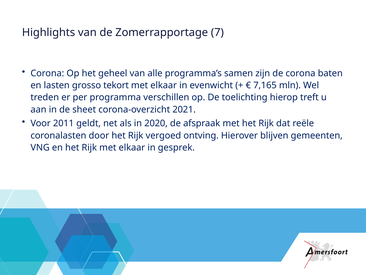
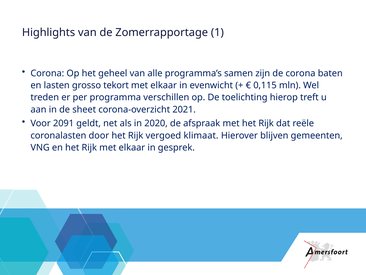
7: 7 -> 1 (217, 32)
7,165: 7,165 -> 0,115 (265, 85)
2011: 2011 -> 2091 (63, 123)
ontving: ontving -> klimaat (201, 135)
